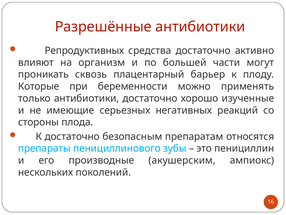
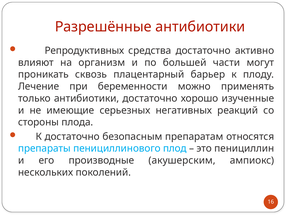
Которые: Которые -> Лечение (39, 86)
зубы: зубы -> плод (175, 148)
